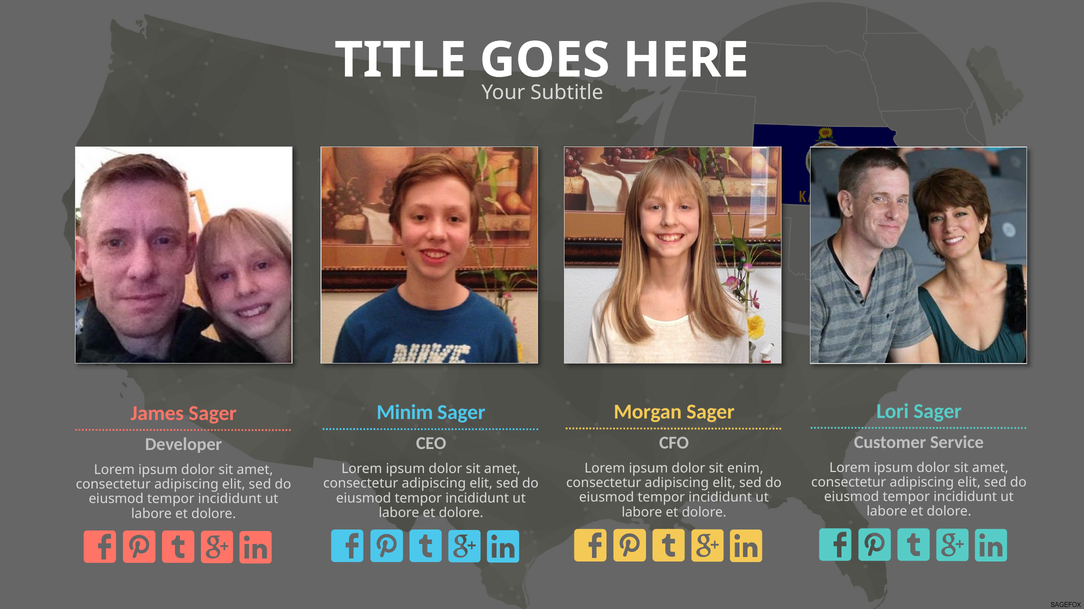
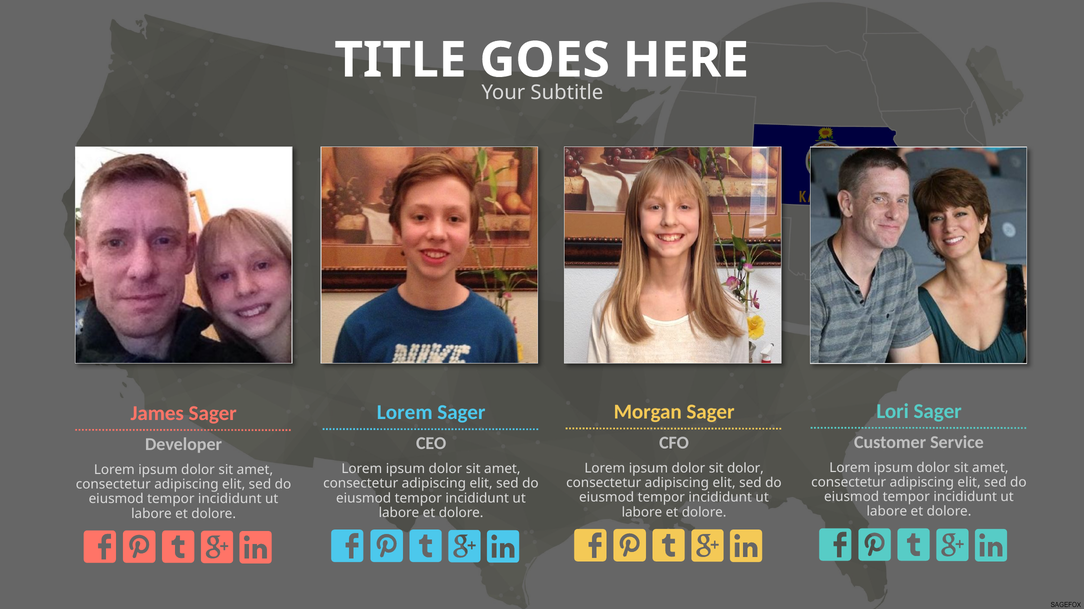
Minim: Minim -> Lorem (405, 413)
sit enim: enim -> dolor (745, 469)
